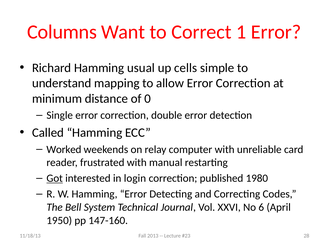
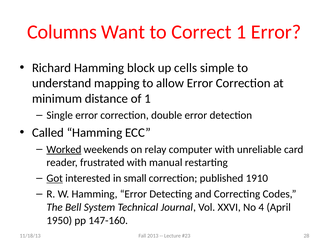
usual: usual -> block (141, 68)
of 0: 0 -> 1 (148, 99)
Worked underline: none -> present (64, 149)
login: login -> small (135, 178)
1980: 1980 -> 1910 (257, 178)
6: 6 -> 4 (261, 207)
